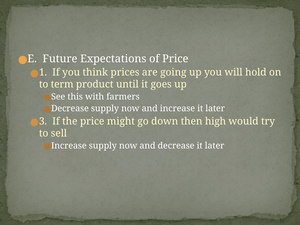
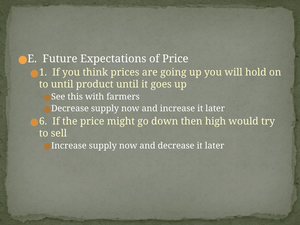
to term: term -> until (62, 84)
3: 3 -> 6 (43, 121)
